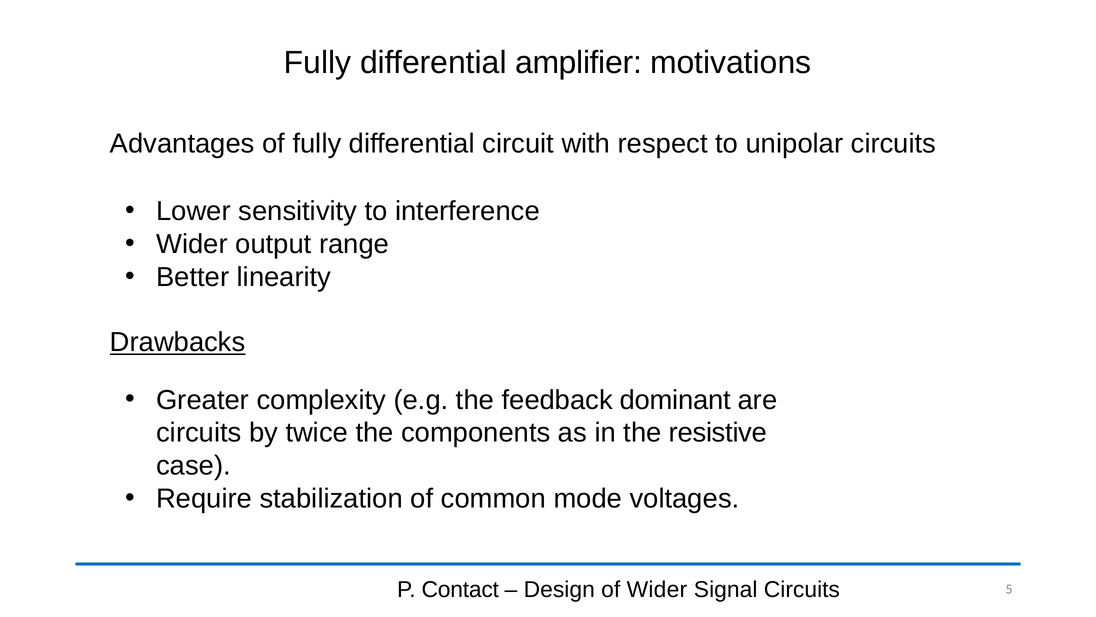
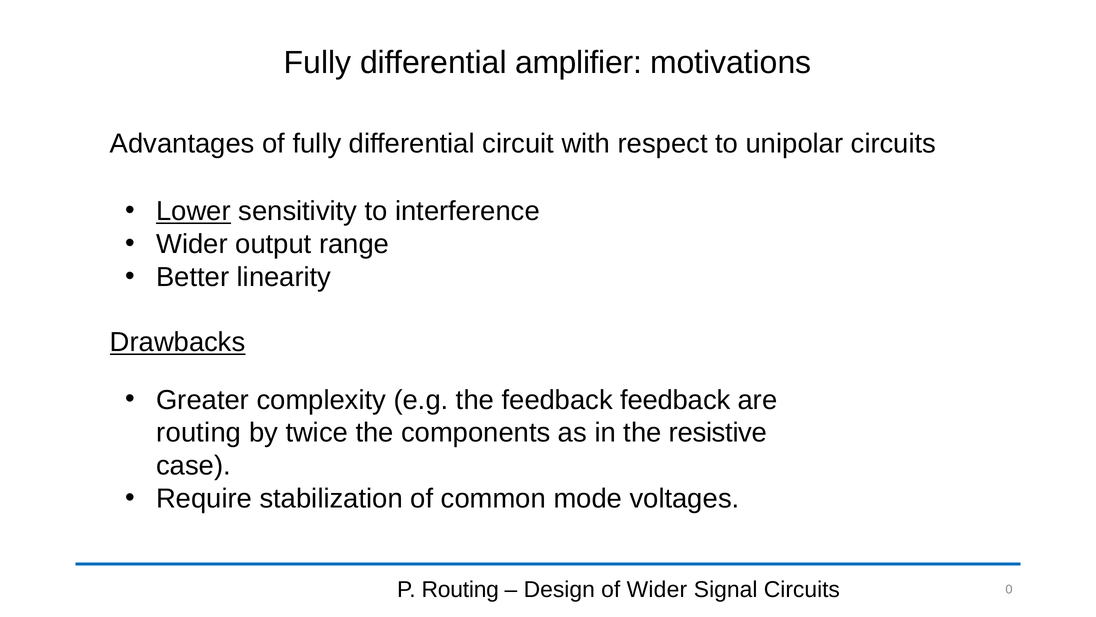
Lower underline: none -> present (194, 211)
feedback dominant: dominant -> feedback (675, 400)
circuits: circuits -> routing (199, 433)
P Contact: Contact -> Routing (460, 589)
5: 5 -> 0 (1009, 589)
